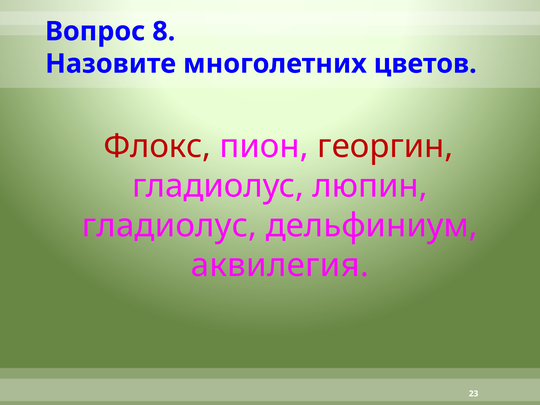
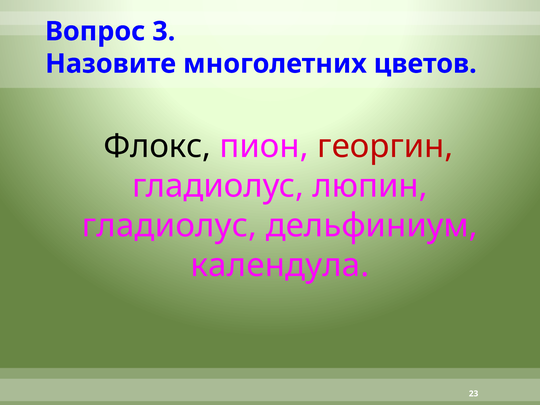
8: 8 -> 3 (164, 31)
Флокс colour: red -> black (157, 146)
аквилегия: аквилегия -> календула (280, 265)
